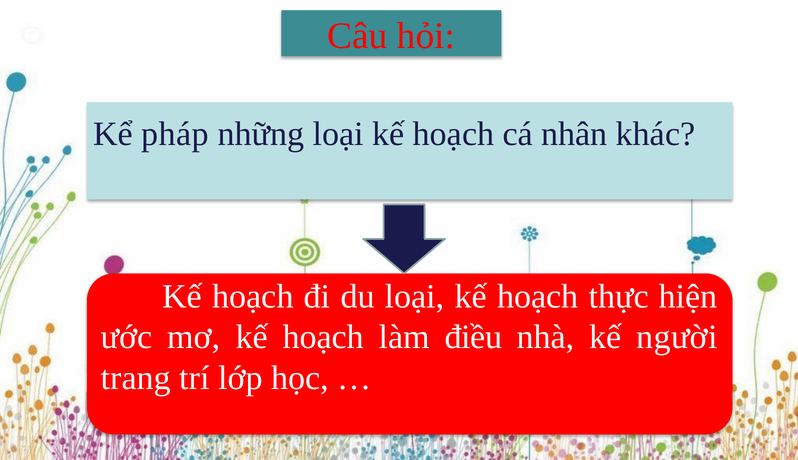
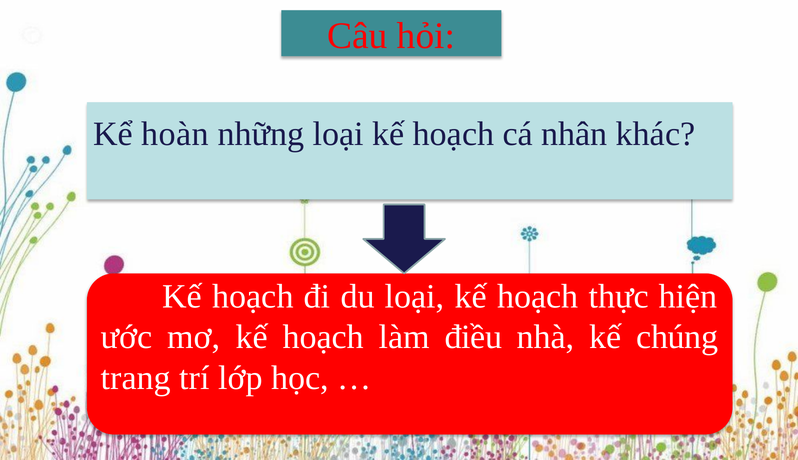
pháp: pháp -> hoàn (175, 134)
người: người -> chúng (677, 337)
